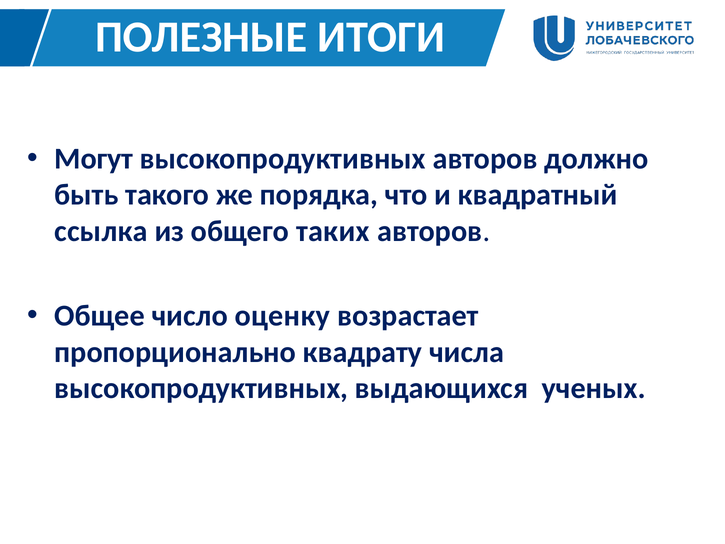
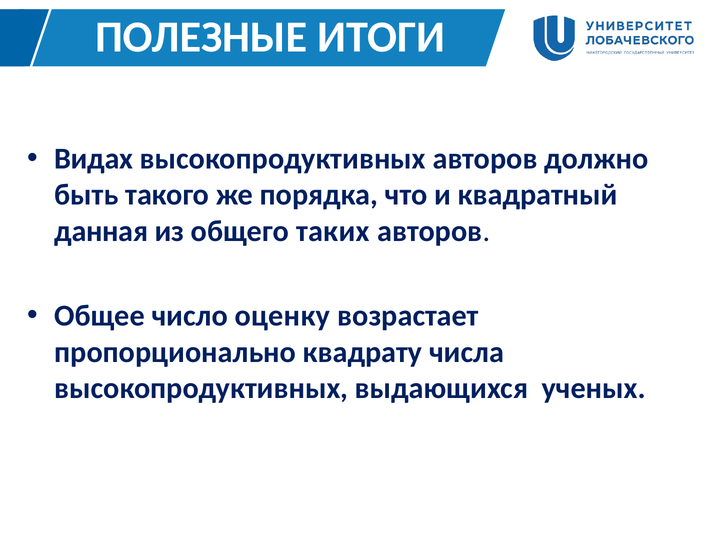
Могут: Могут -> Видах (94, 159)
ссылка: ссылка -> данная (101, 231)
